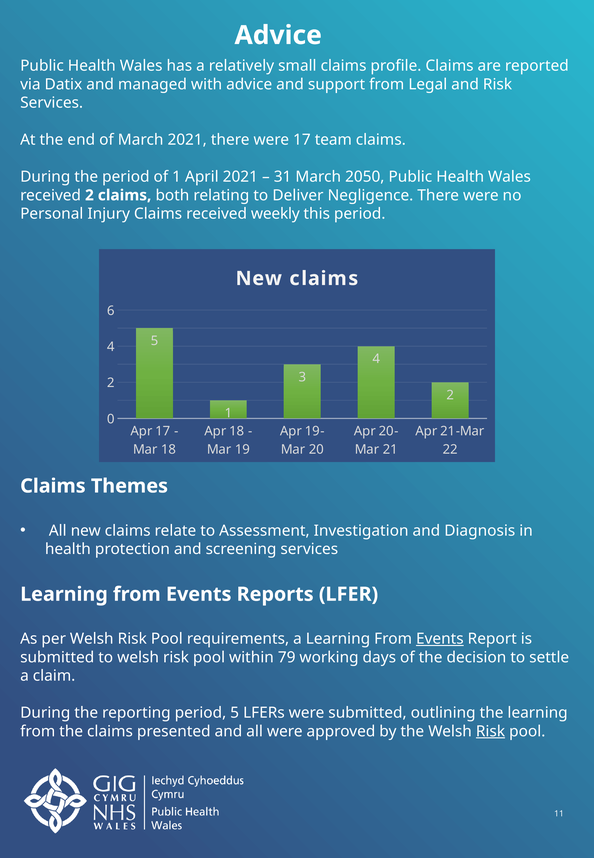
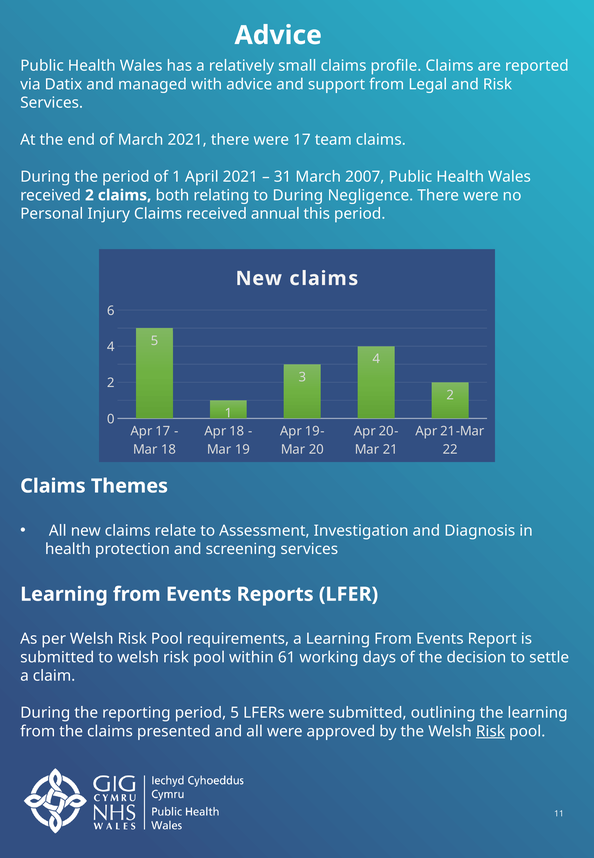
2050: 2050 -> 2007 (365, 177)
to Deliver: Deliver -> During (298, 195)
weekly: weekly -> annual (275, 214)
Events underline: present -> none (440, 639)
79: 79 -> 61 (287, 657)
